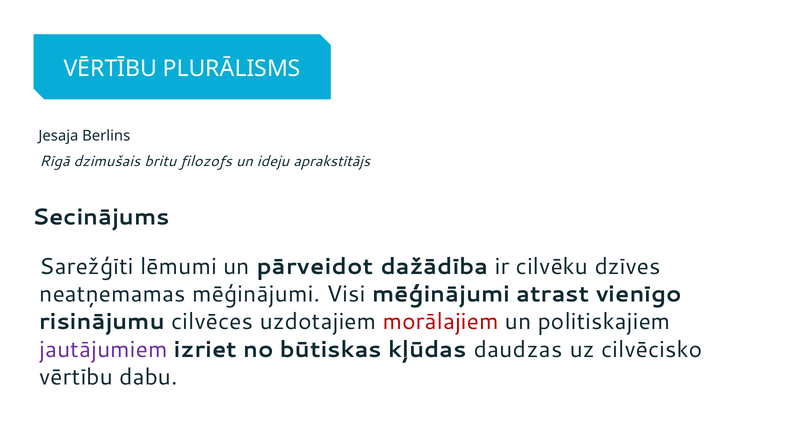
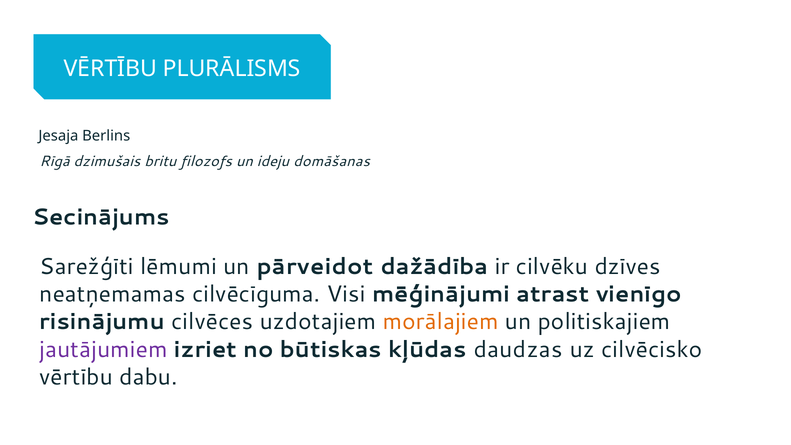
aprakstītājs: aprakstītājs -> domāšanas (332, 162)
neatņemamas mēģinājumi: mēģinājumi -> cilvēcīguma (256, 294)
morālajiem colour: red -> orange (441, 322)
